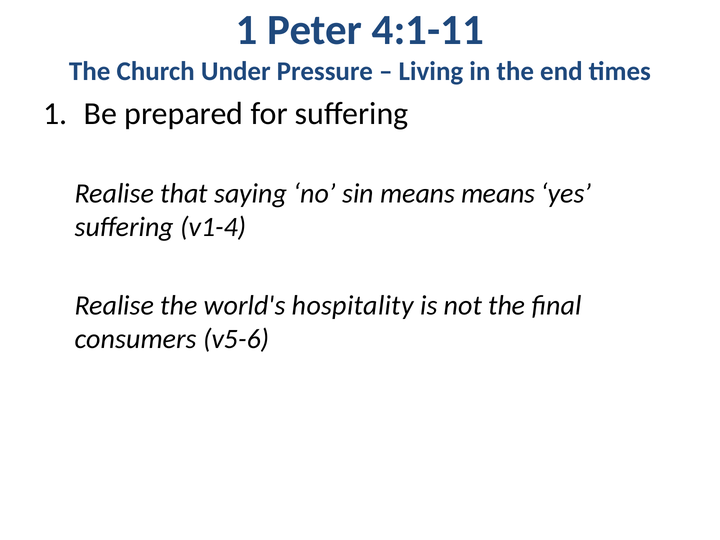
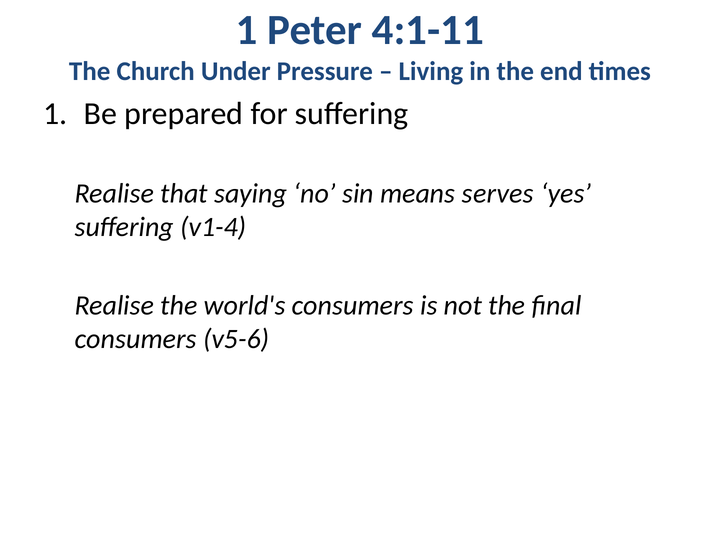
means means: means -> serves (498, 193)
world's hospitality: hospitality -> consumers (353, 305)
